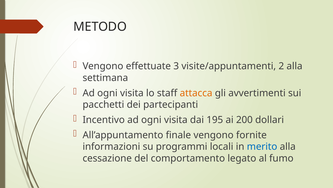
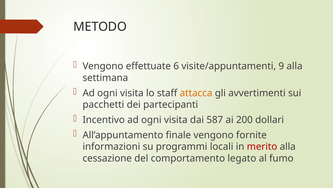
3: 3 -> 6 (176, 66)
2: 2 -> 9 (281, 66)
195: 195 -> 587 (215, 119)
merito colour: blue -> red (262, 146)
